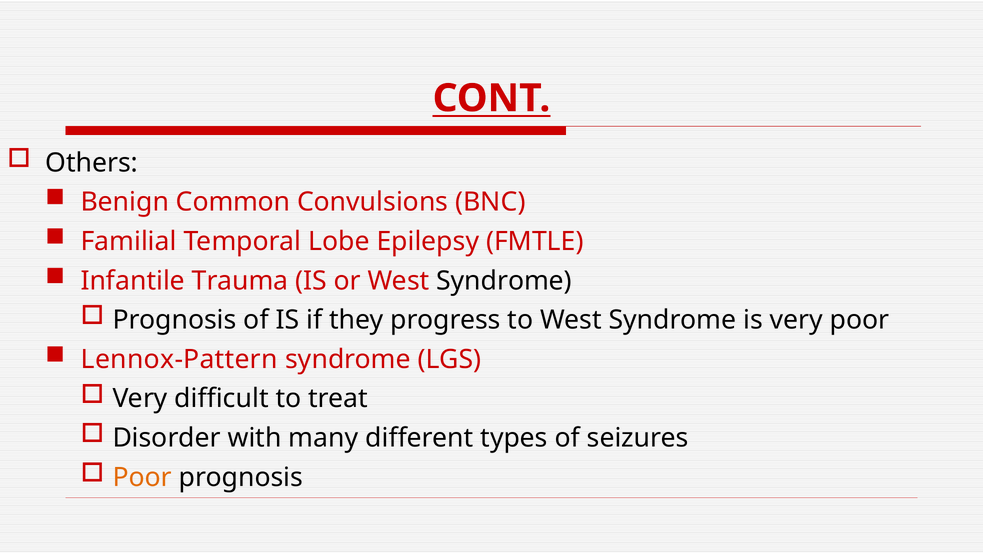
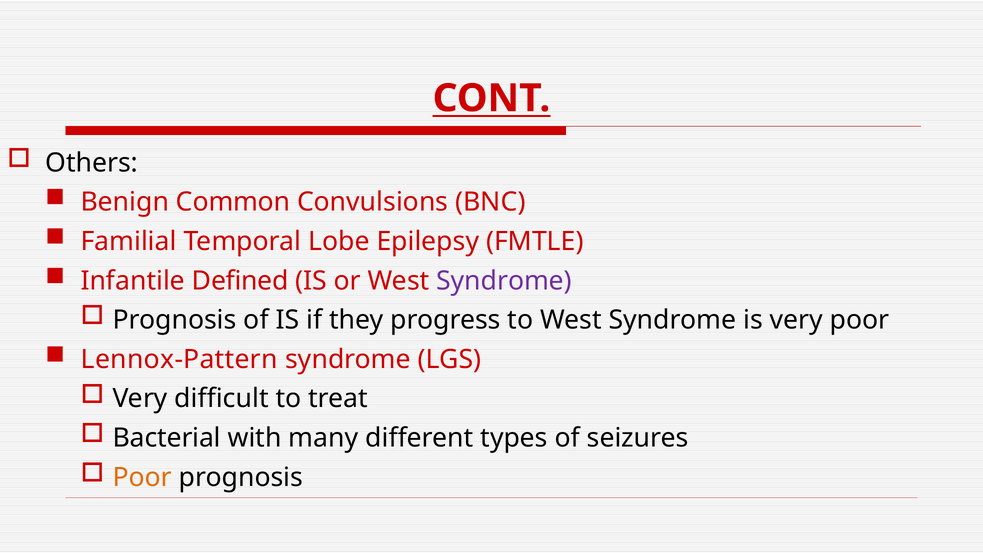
Trauma: Trauma -> Defined (240, 281)
Syndrome colour: black -> purple (504, 281)
Disorder: Disorder -> Bacterial (167, 438)
